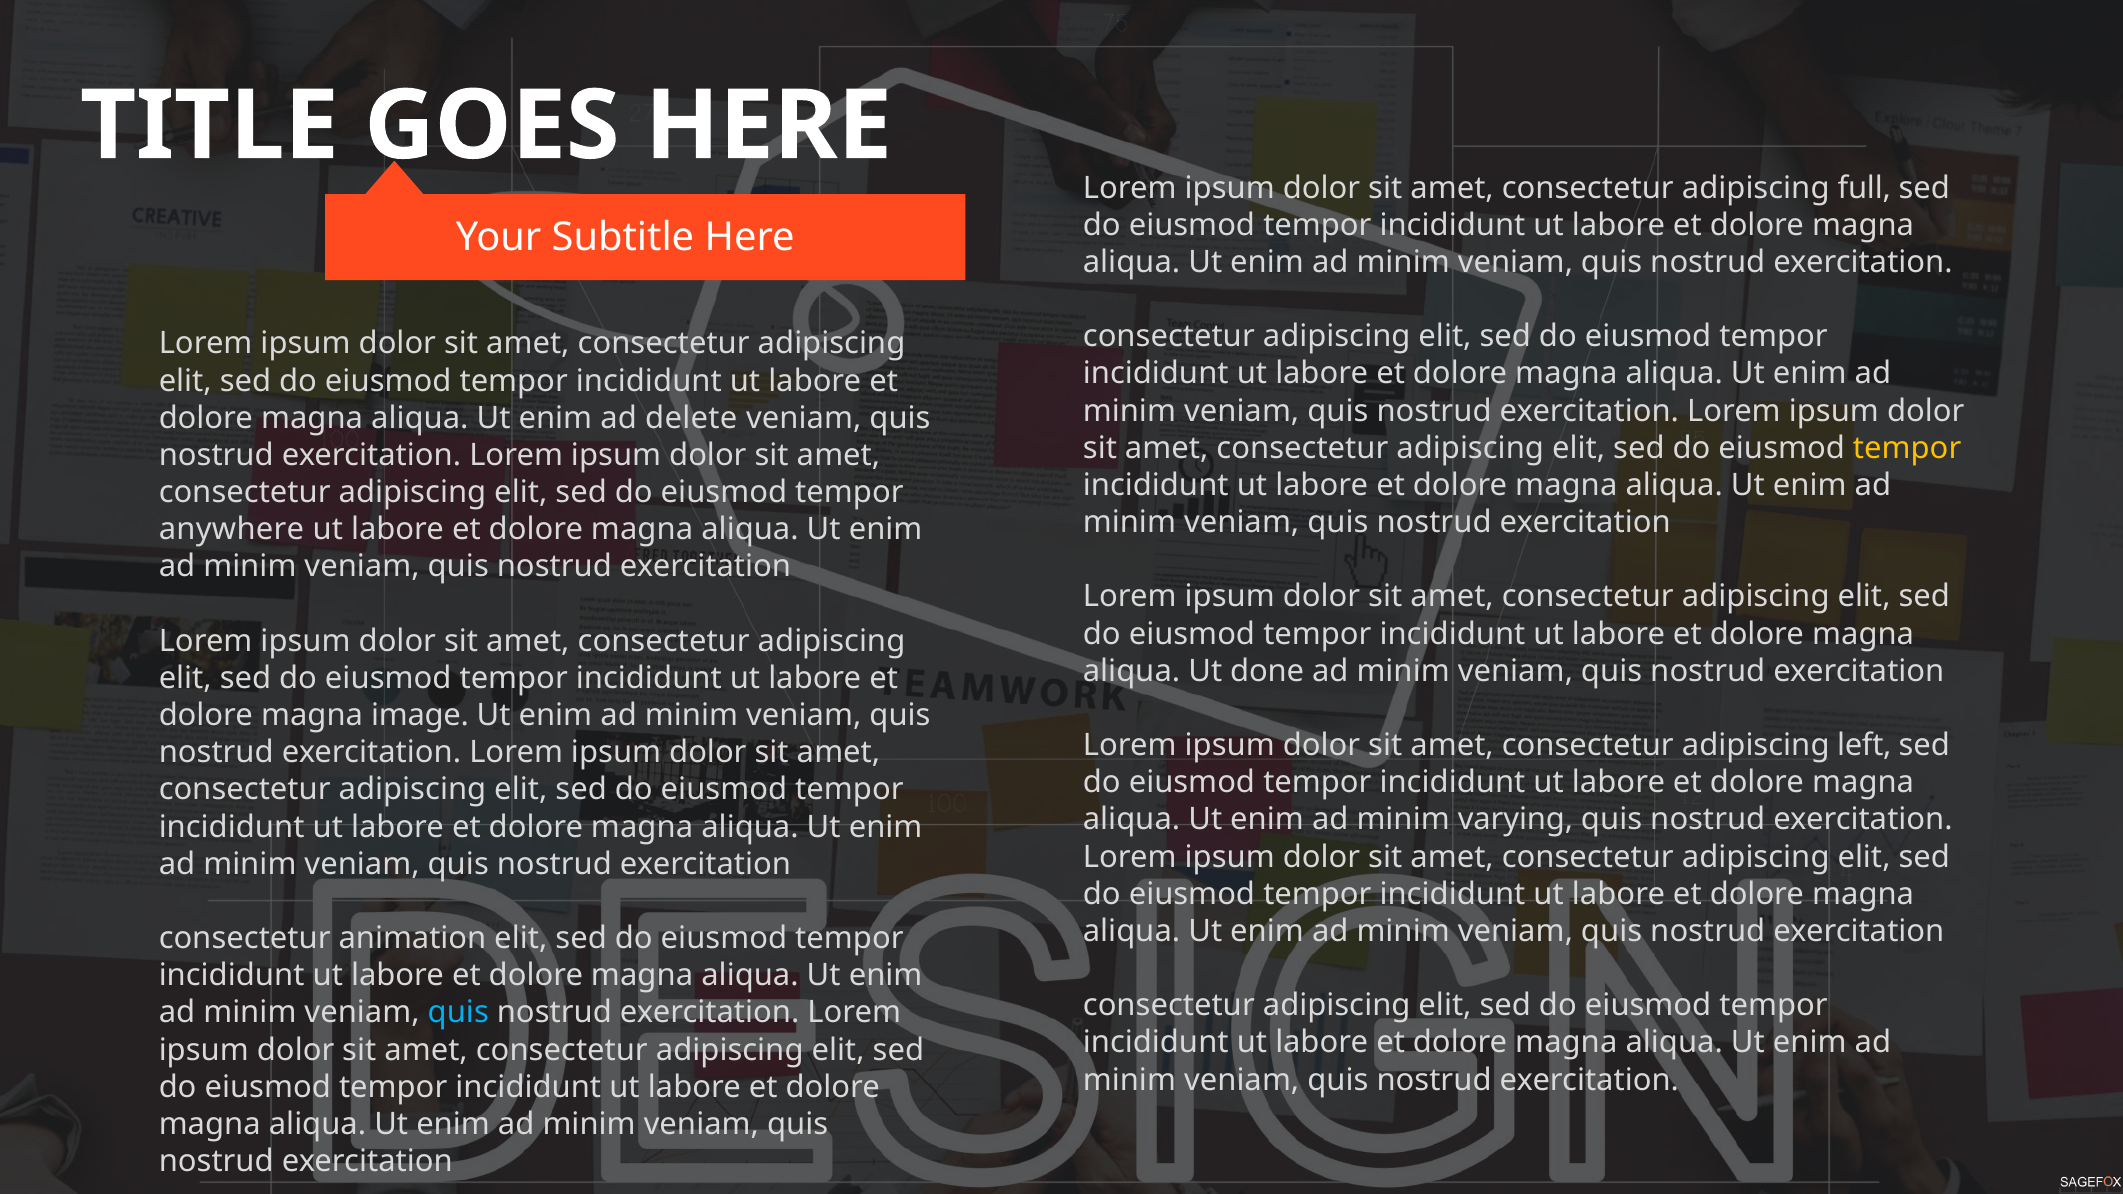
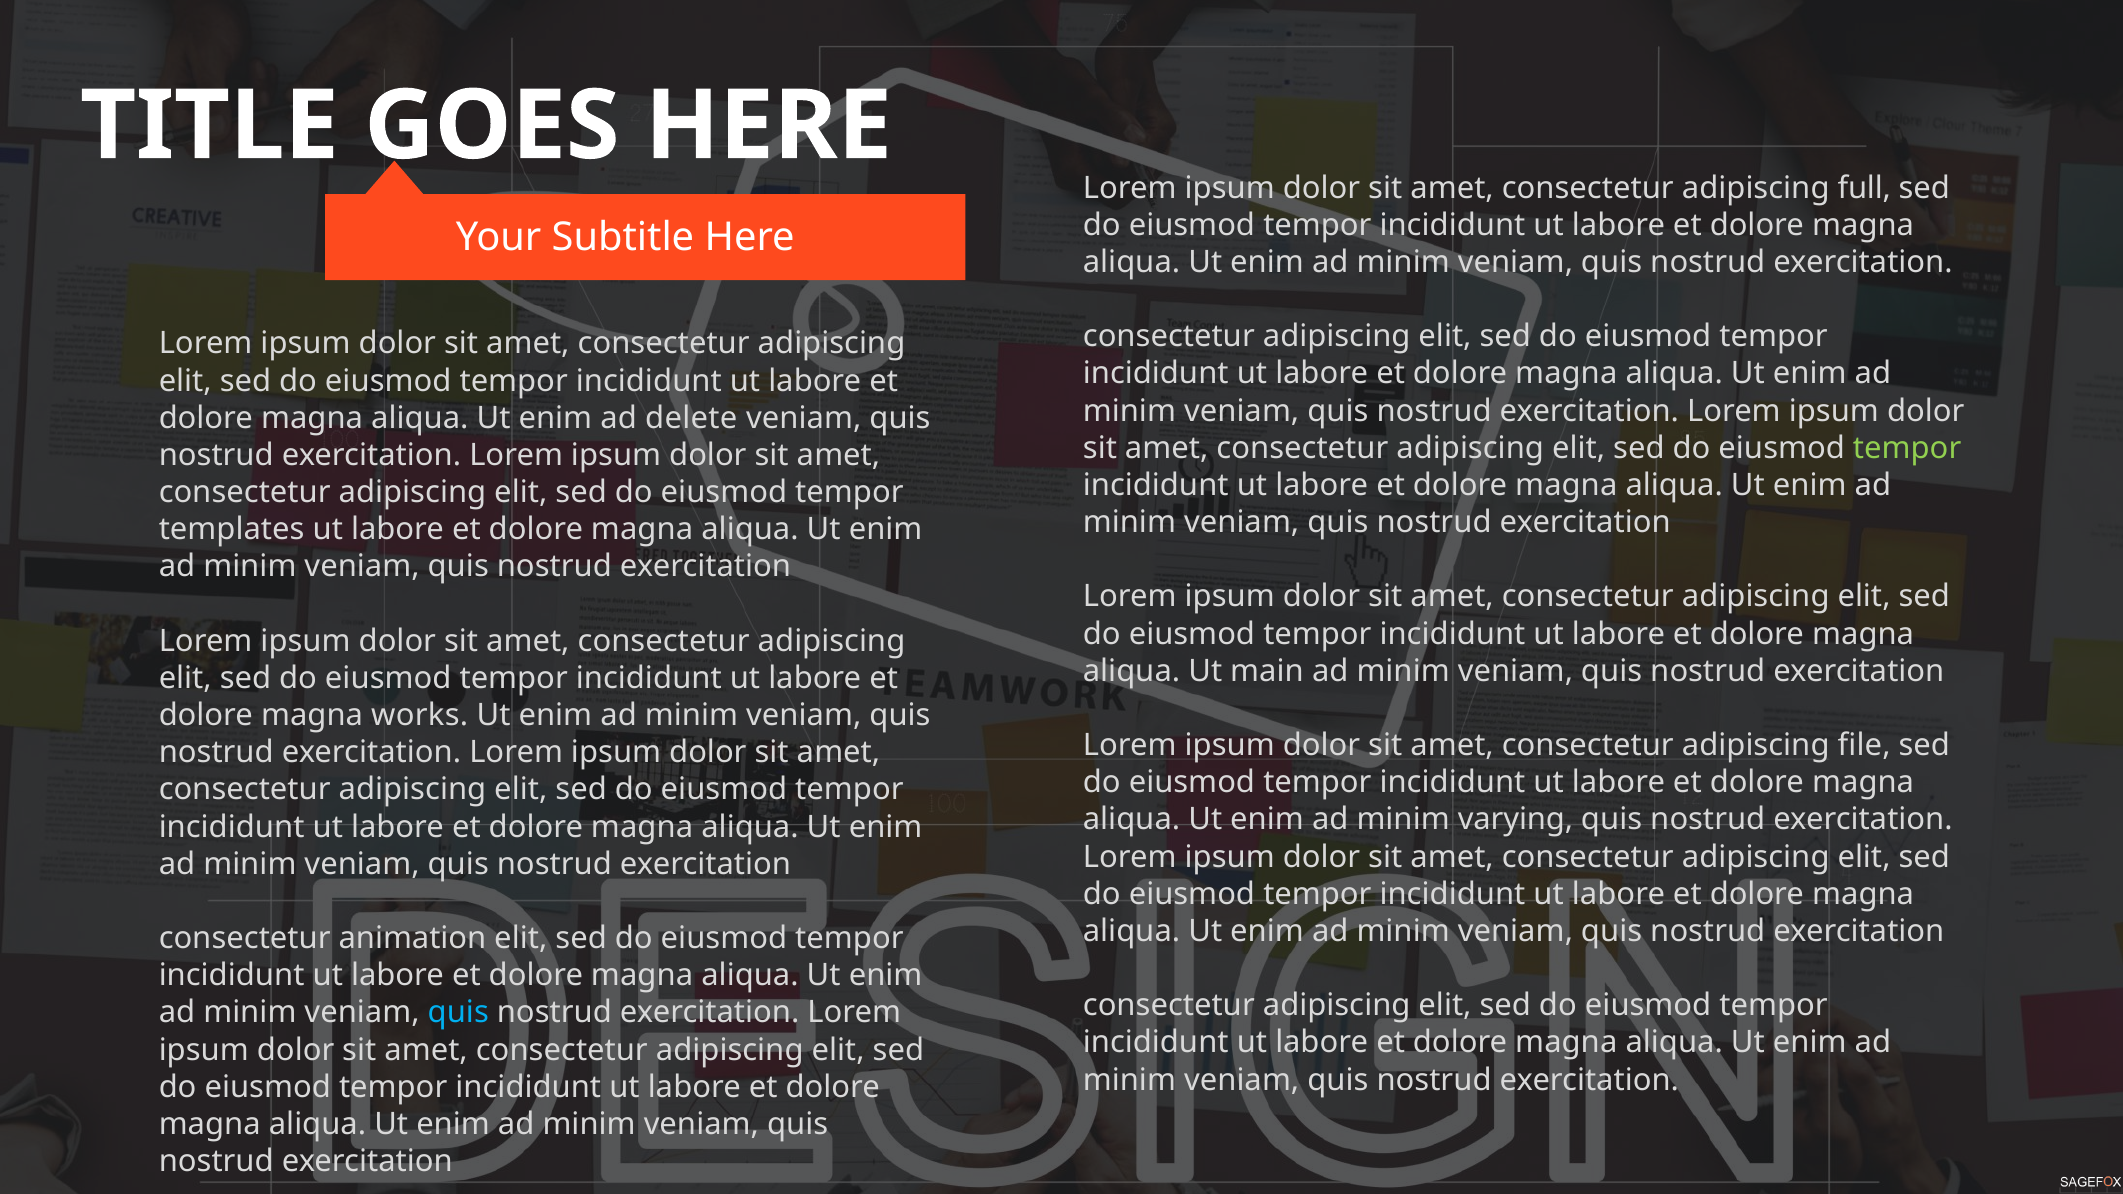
tempor colour: yellow -> light green (1907, 448)
anywhere: anywhere -> templates (232, 530)
done: done -> main (1267, 671)
image: image -> works (420, 715)
left: left -> file (1864, 746)
